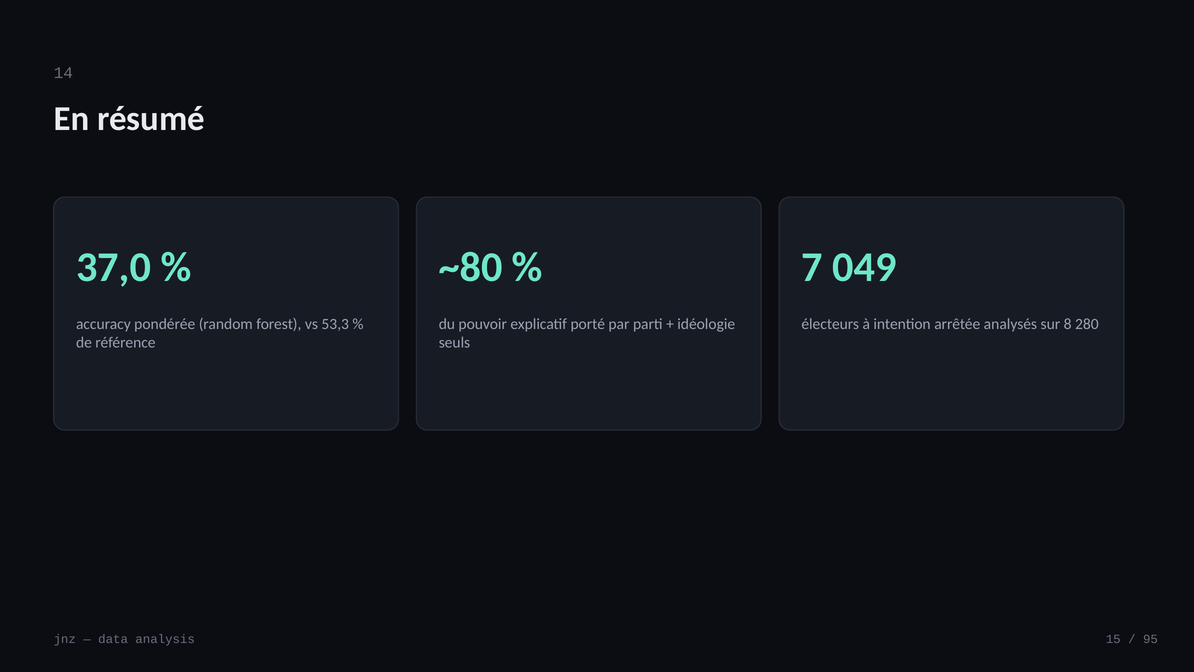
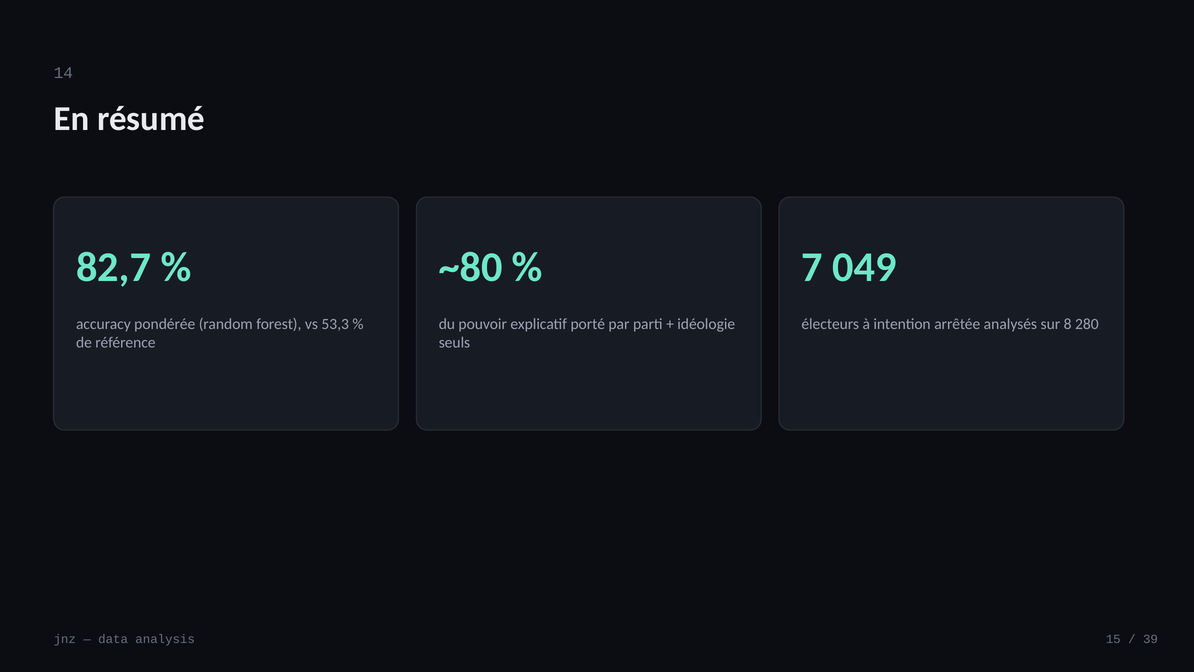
37,0: 37,0 -> 82,7 (114, 267)
95: 95 -> 39 (1150, 639)
